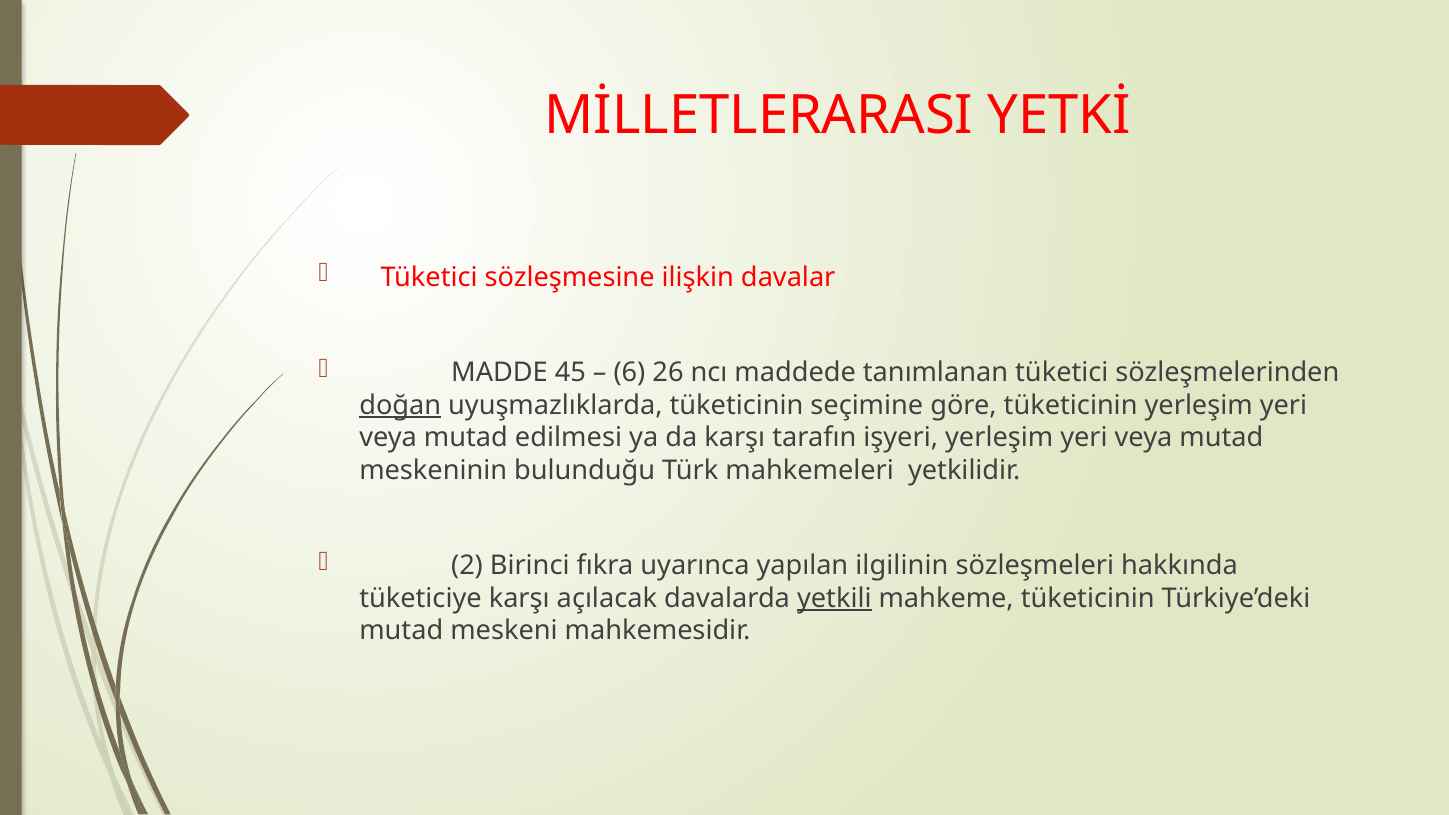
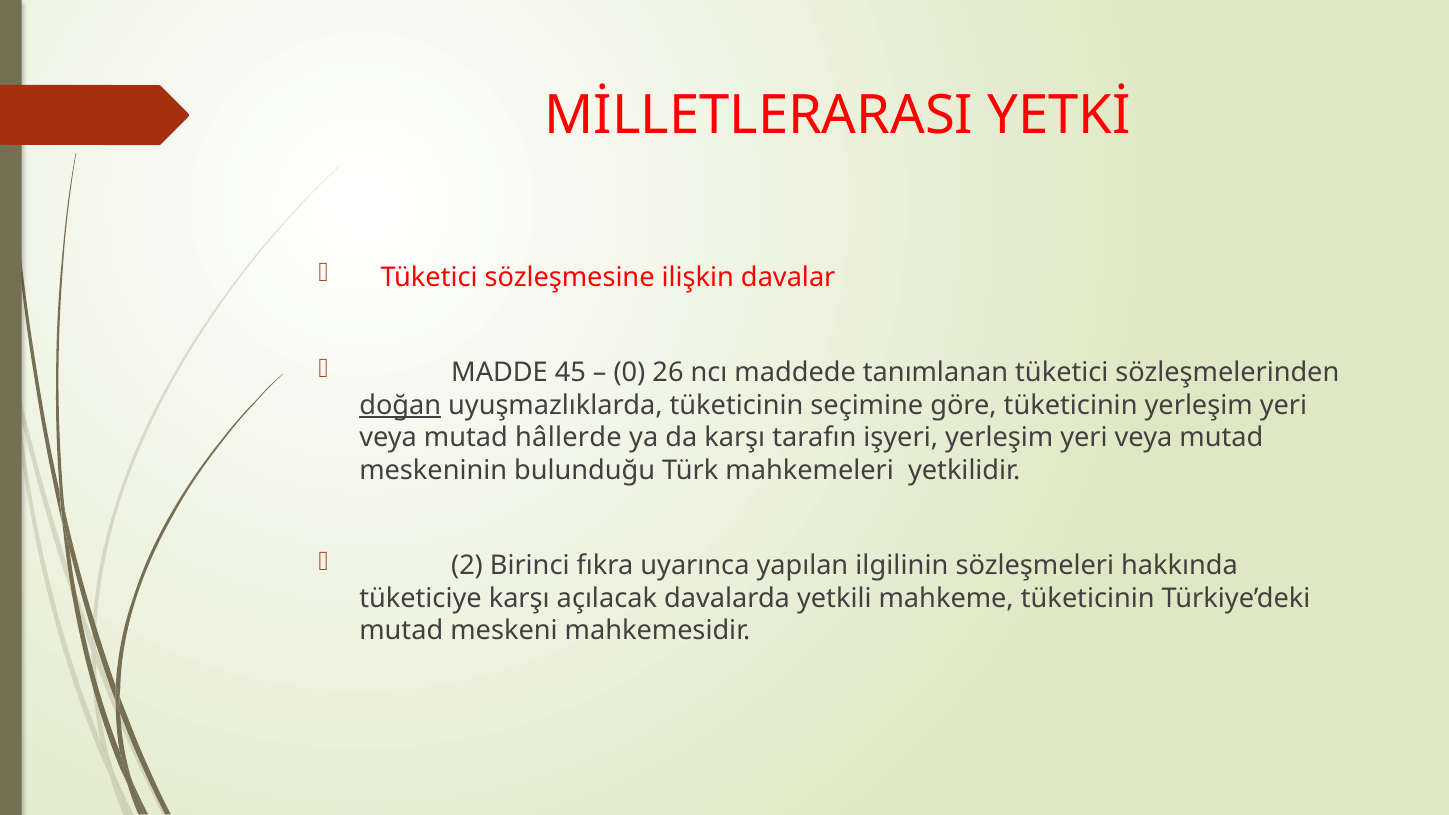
6: 6 -> 0 (629, 373)
edilmesi: edilmesi -> hâllerde (568, 438)
yetkili underline: present -> none (834, 598)
